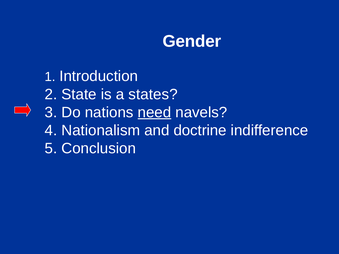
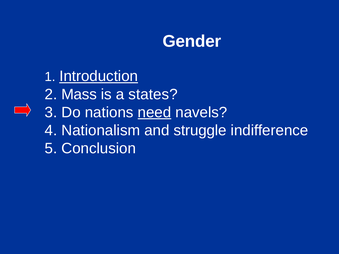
Introduction underline: none -> present (99, 76)
State: State -> Mass (79, 94)
doctrine: doctrine -> struggle (200, 131)
